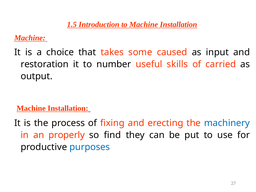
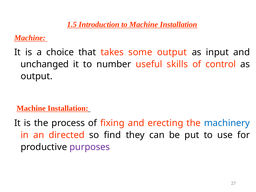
some caused: caused -> output (172, 52)
restoration: restoration -> unchanged (45, 64)
carried: carried -> control (221, 64)
properly: properly -> directed (67, 135)
purposes colour: blue -> purple (90, 147)
